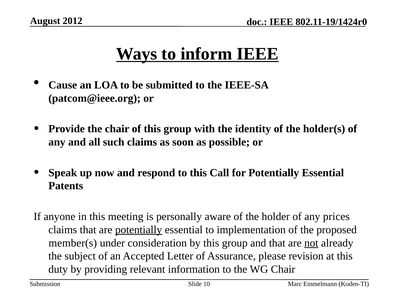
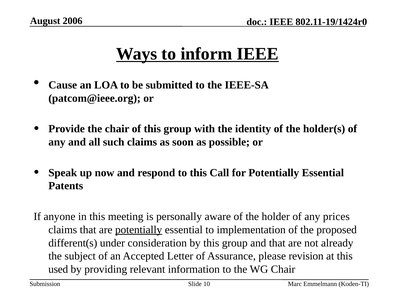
2012: 2012 -> 2006 (73, 21)
member(s: member(s -> different(s (73, 243)
not underline: present -> none (311, 243)
duty: duty -> used (58, 269)
